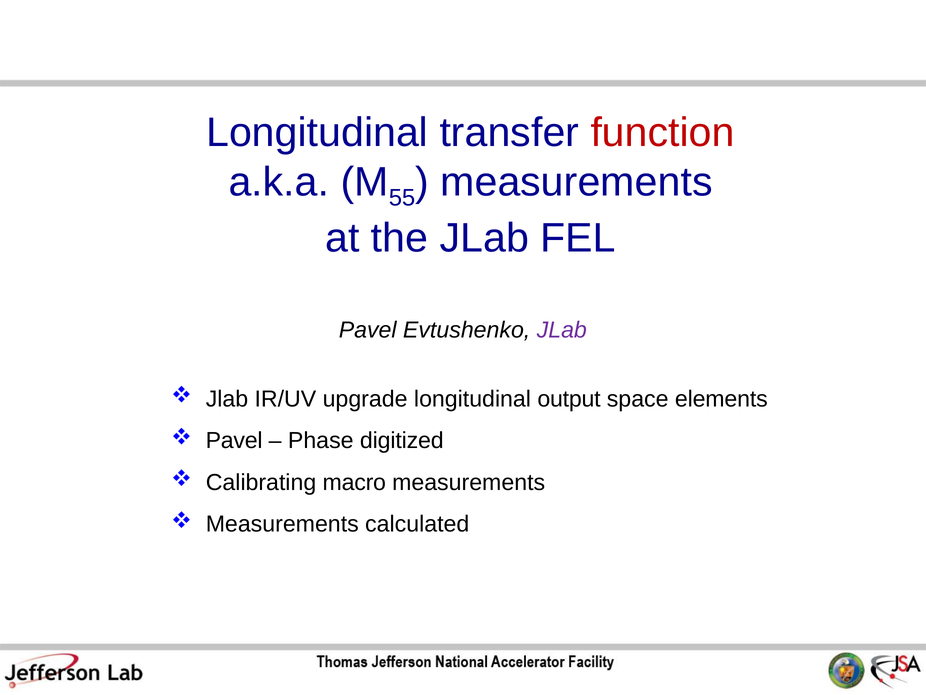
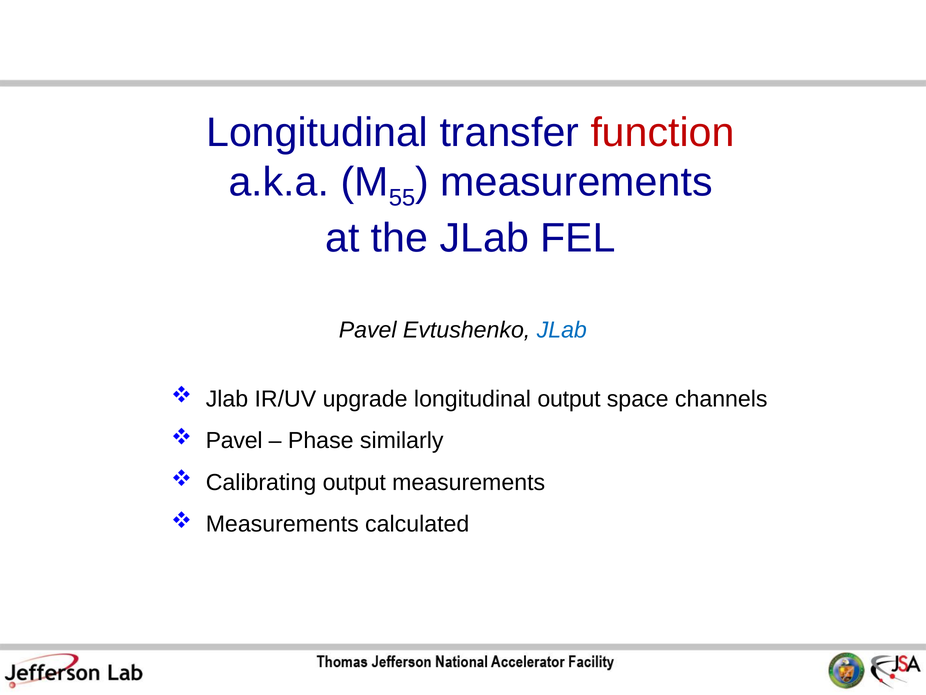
JLab colour: purple -> blue (562, 330)
elements: elements -> channels (721, 399)
digitized: digitized -> similarly (402, 440)
Calibrating macro: macro -> output (354, 482)
